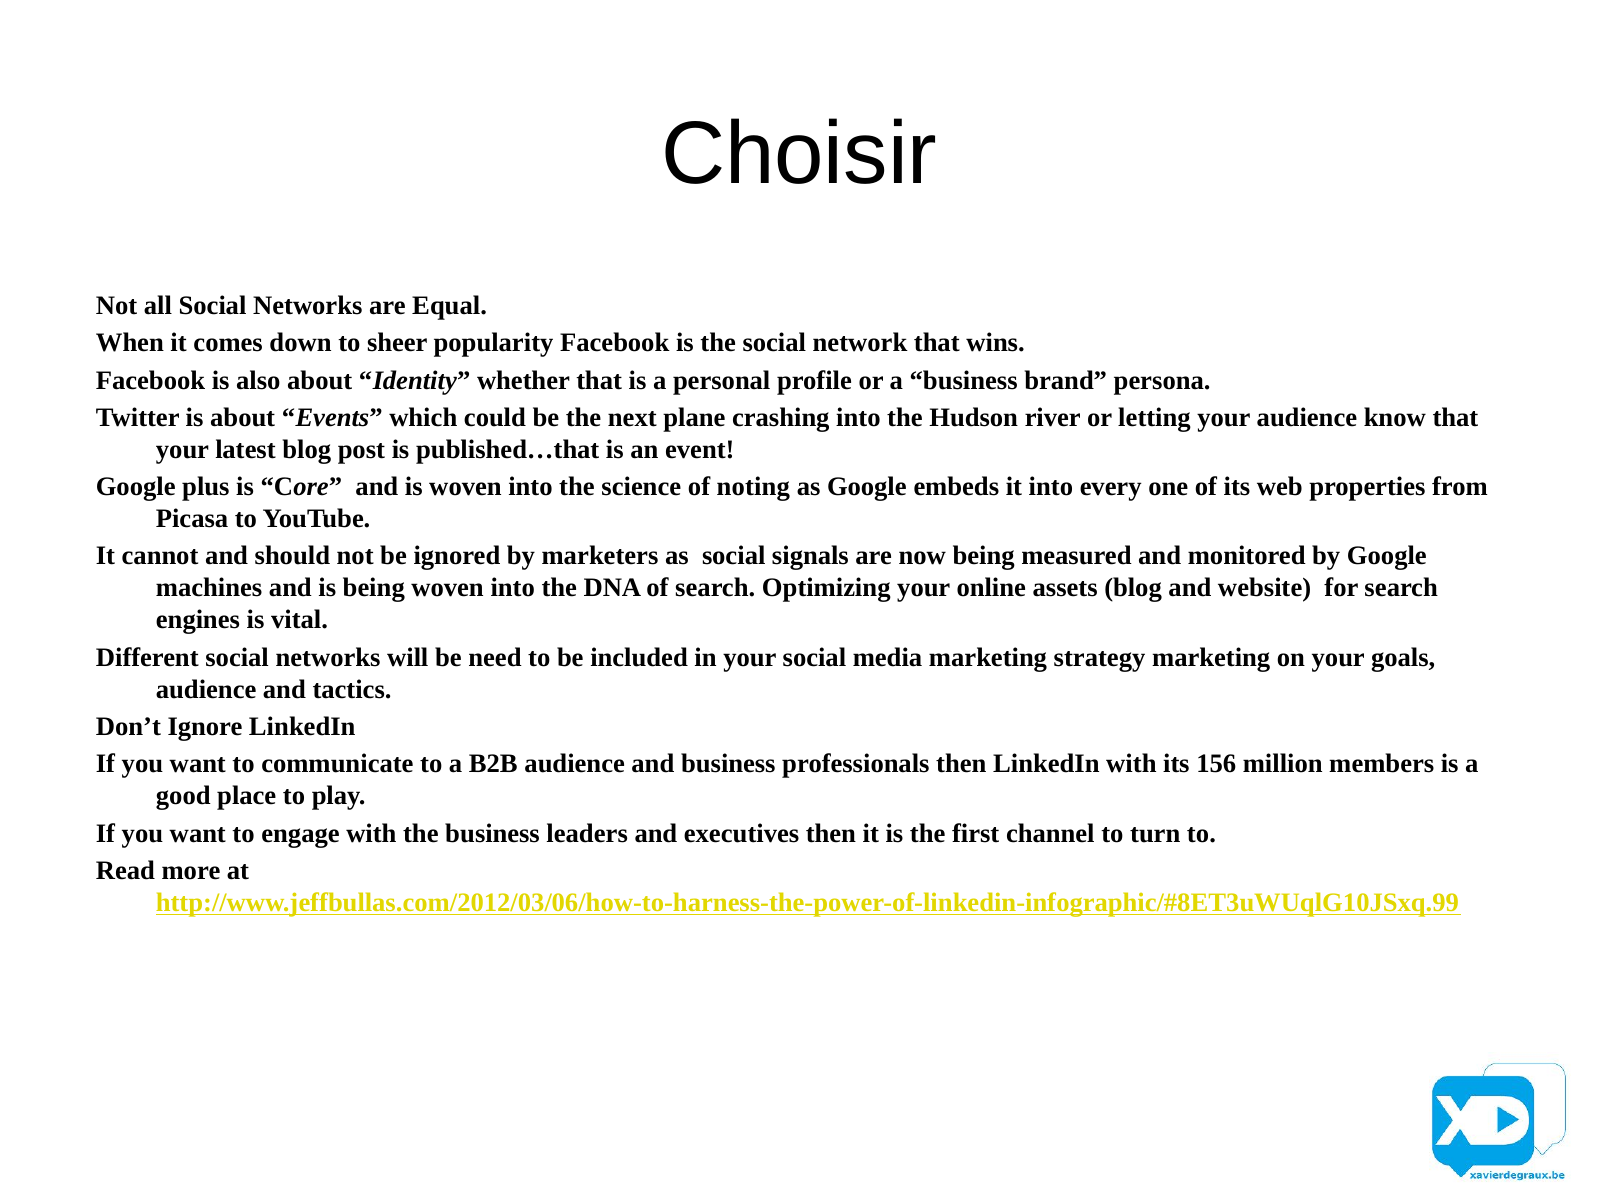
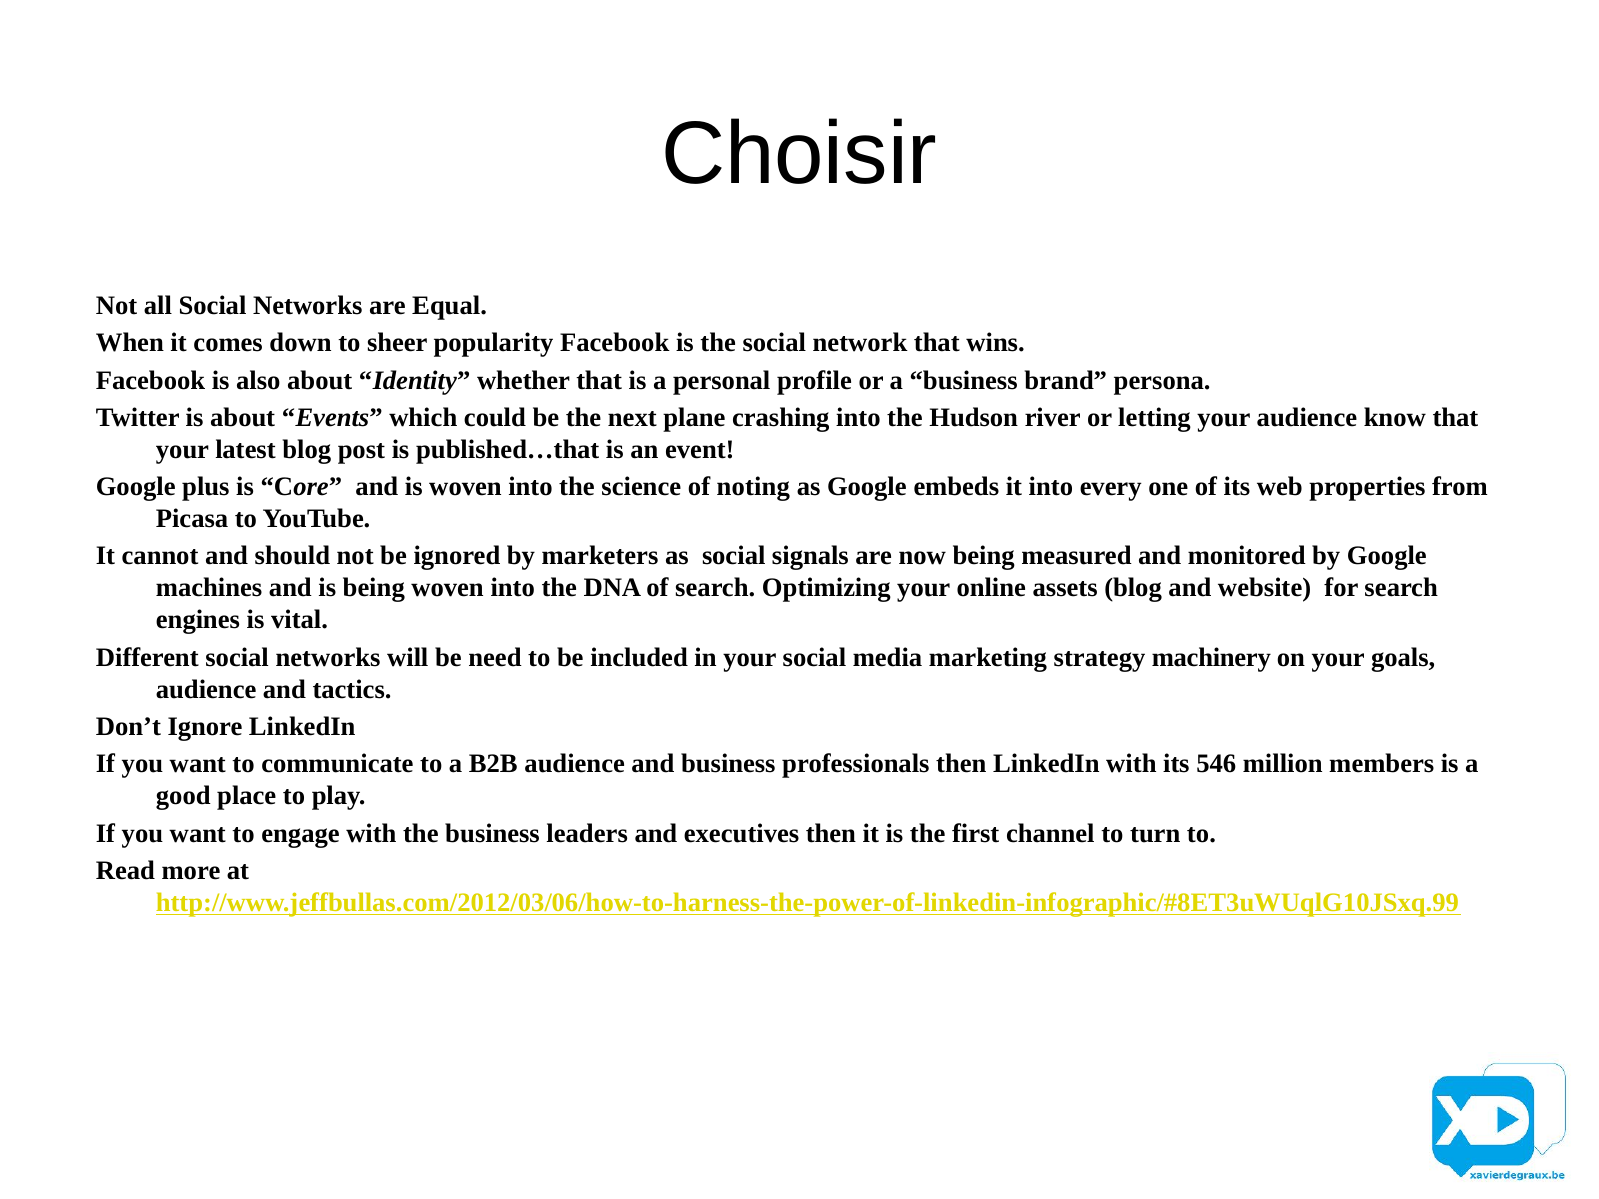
strategy marketing: marketing -> machinery (1211, 658)
156: 156 -> 546 (1216, 764)
